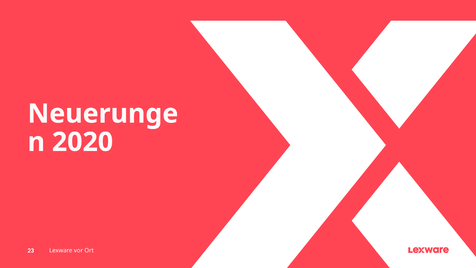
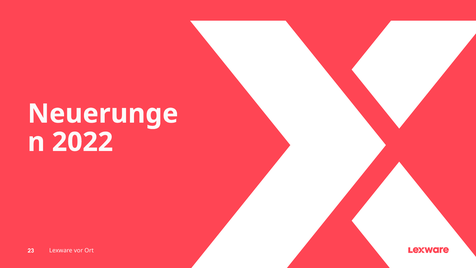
2020: 2020 -> 2022 (83, 142)
